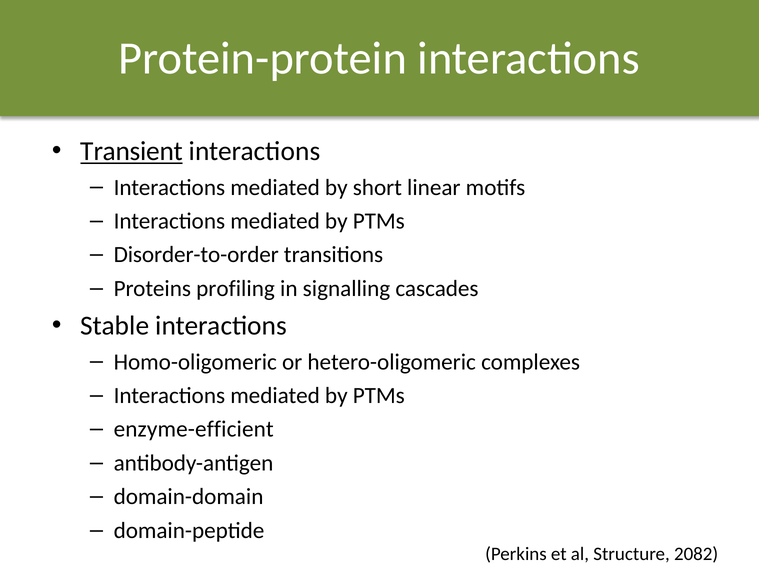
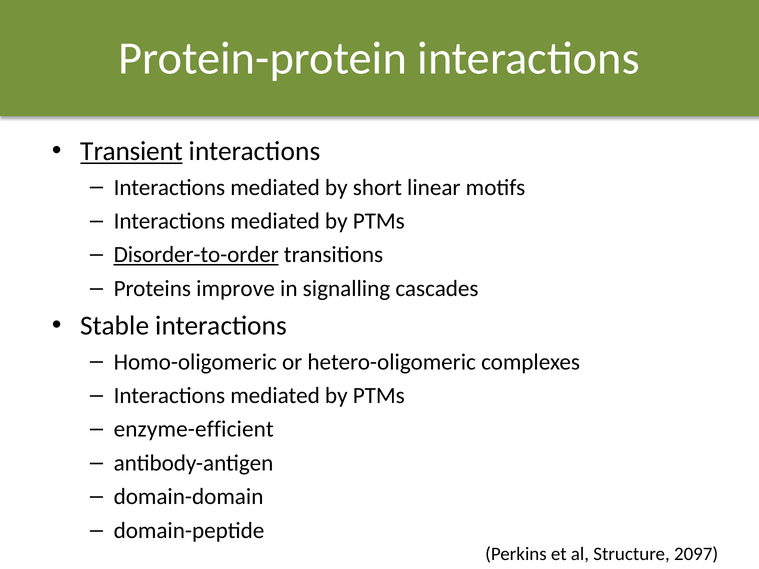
Disorder-to-order underline: none -> present (196, 255)
profiling: profiling -> improve (235, 289)
2082: 2082 -> 2097 (696, 554)
